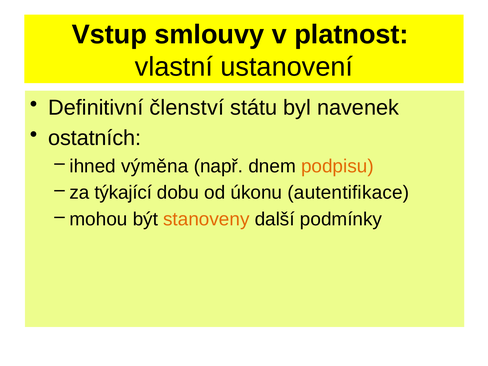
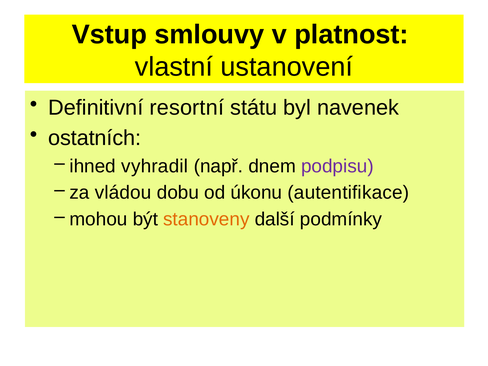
členství: členství -> resortní (187, 108)
výměna: výměna -> vyhradil (155, 166)
podpisu colour: orange -> purple (337, 166)
týkající: týkající -> vládou (123, 193)
